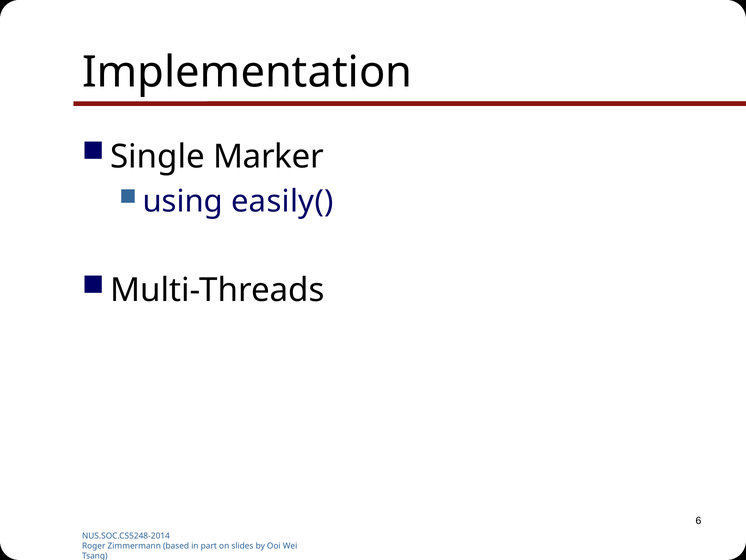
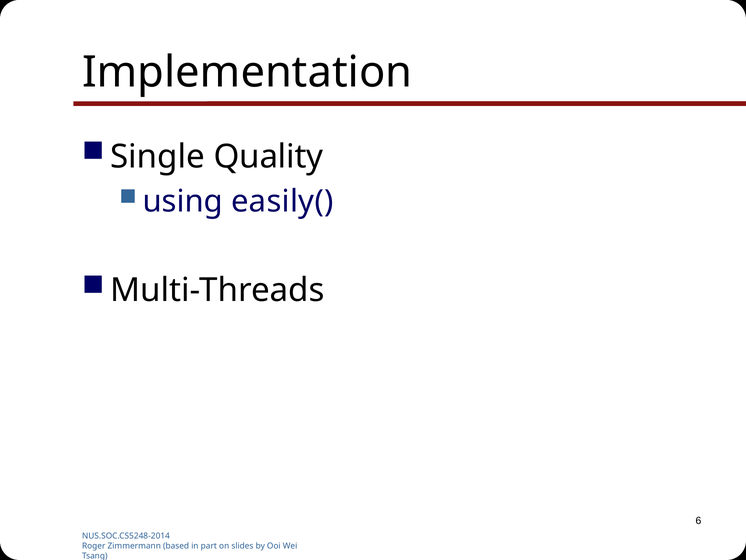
Marker: Marker -> Quality (268, 156)
